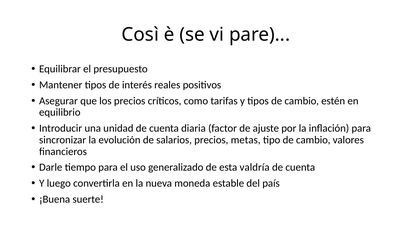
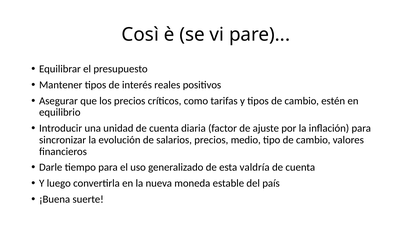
metas: metas -> medio (246, 140)
